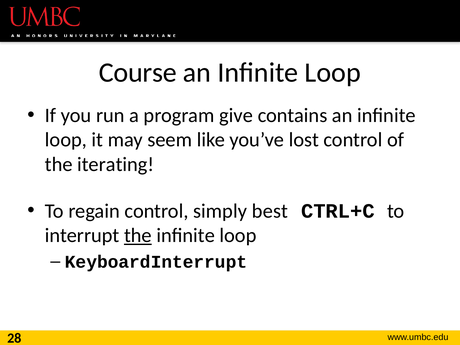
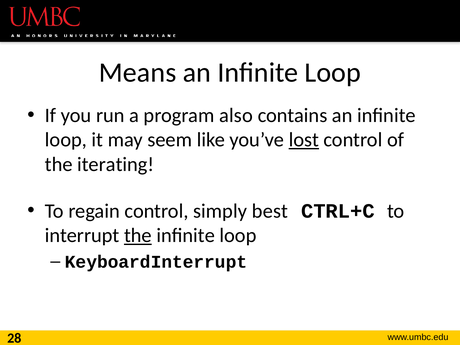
Course: Course -> Means (138, 73)
give: give -> also (236, 115)
lost underline: none -> present (304, 140)
